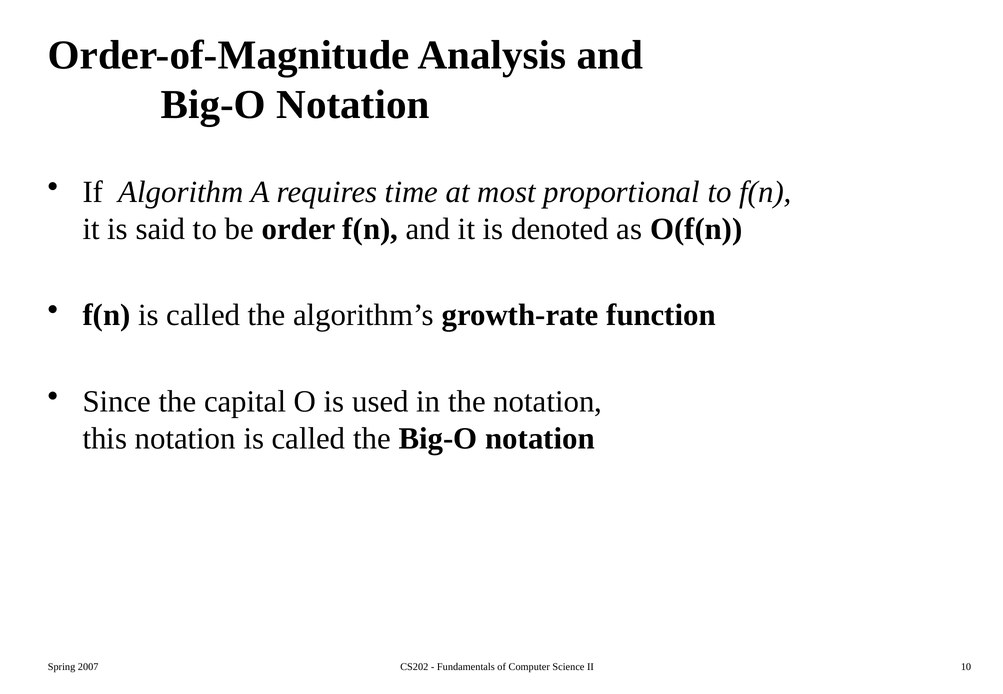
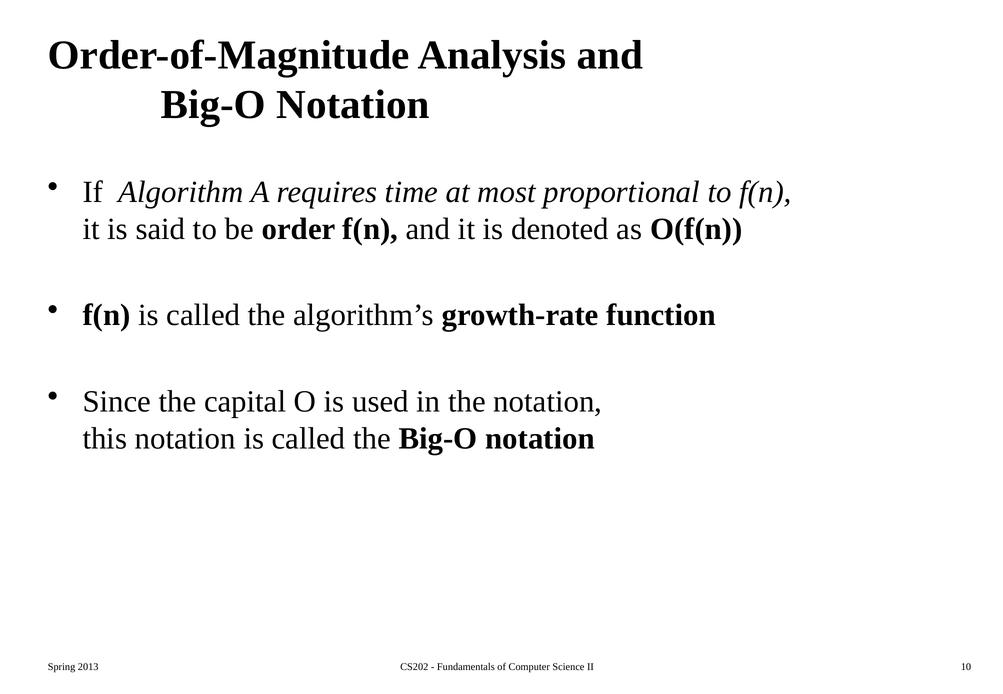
2007: 2007 -> 2013 (88, 667)
